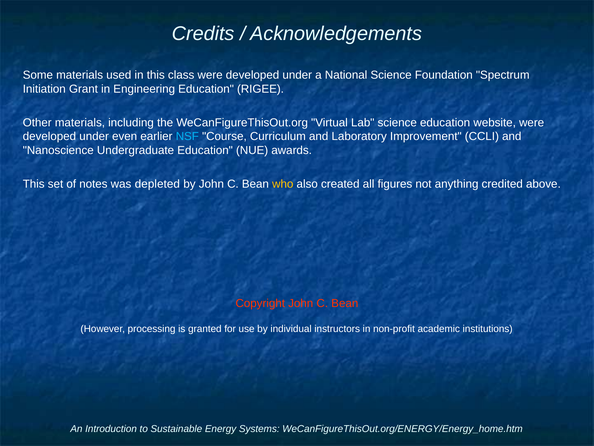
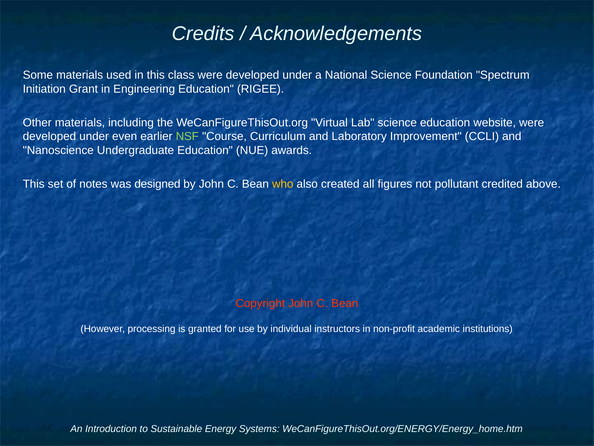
NSF colour: light blue -> light green (187, 136)
depleted: depleted -> designed (157, 184)
anything: anything -> pollutant (457, 184)
